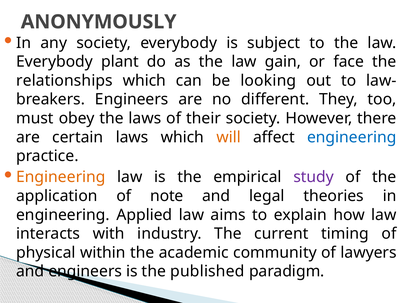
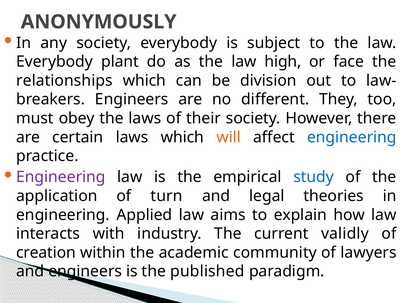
gain: gain -> high (283, 62)
looking: looking -> division (268, 81)
Engineering colour: orange -> purple (61, 177)
study colour: purple -> blue (314, 177)
note: note -> turn (167, 196)
timing: timing -> validly (345, 234)
physical: physical -> creation (46, 253)
